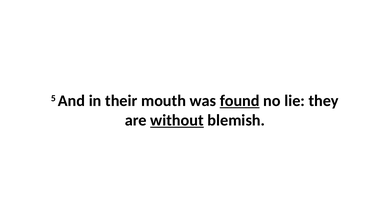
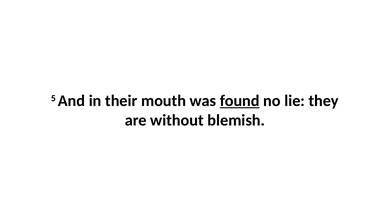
without underline: present -> none (177, 121)
